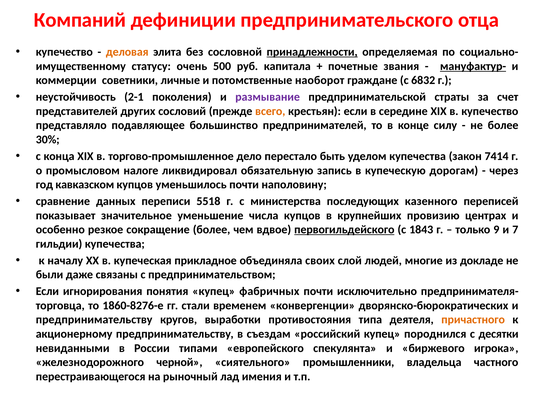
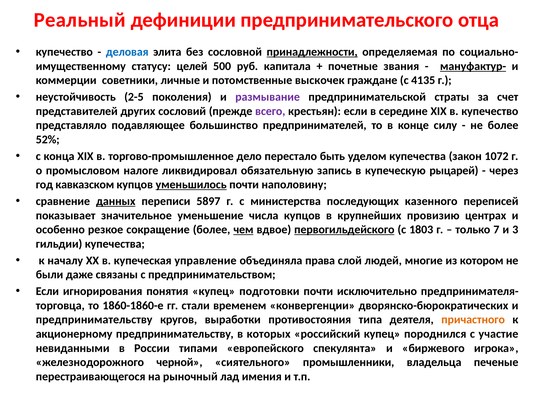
Компаний: Компаний -> Реальный (80, 20)
деловая colour: orange -> blue (127, 52)
очень: очень -> целей (192, 66)
наоборот: наоборот -> выскочек (320, 80)
6832: 6832 -> 4135 (423, 80)
2-1: 2-1 -> 2-5 (134, 97)
всего colour: orange -> purple (270, 111)
30%: 30% -> 52% (48, 140)
7414: 7414 -> 1072 (497, 156)
дорогам: дорогам -> рыцарей (454, 170)
уменьшилось underline: none -> present (191, 185)
данных underline: none -> present (116, 201)
5518: 5518 -> 5897 (208, 201)
чем underline: none -> present (243, 230)
1843: 1843 -> 1803 (421, 230)
9: 9 -> 7 (496, 230)
7: 7 -> 3 (515, 230)
прикладное: прикладное -> управление (205, 260)
своих: своих -> права (320, 260)
докладе: докладе -> котором (482, 260)
фабричных: фабричных -> подготовки (269, 291)
1860-8276-е: 1860-8276-е -> 1860-1860-е (133, 305)
съездам: съездам -> которых (269, 334)
десятки: десятки -> участие (498, 334)
частного: частного -> печеные (496, 362)
